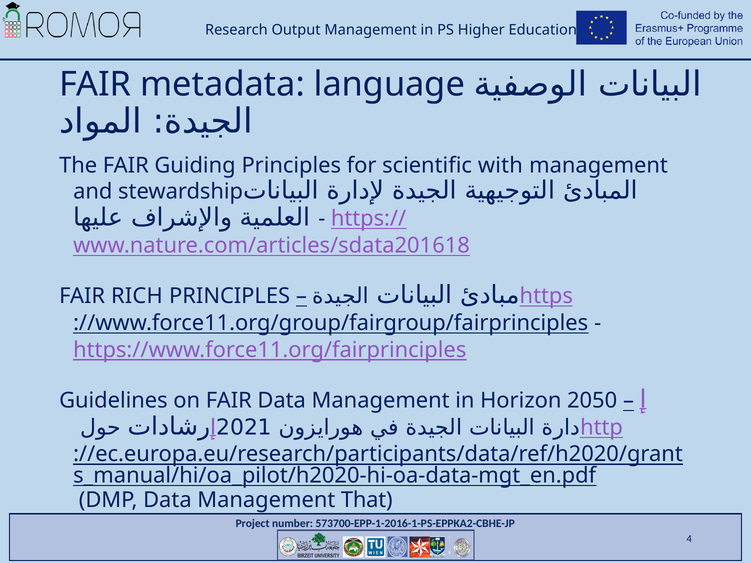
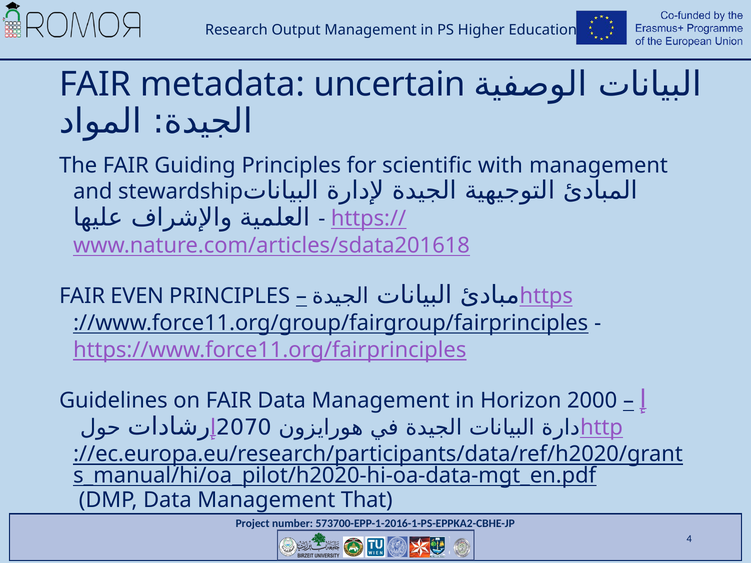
language: language -> uncertain (389, 84)
RICH: RICH -> EVEN (137, 296)
2050: 2050 -> 2000 (592, 401)
2021: 2021 -> 2070 (244, 428)
